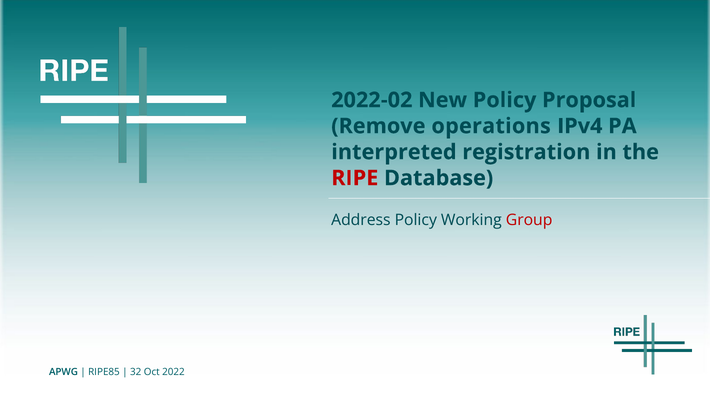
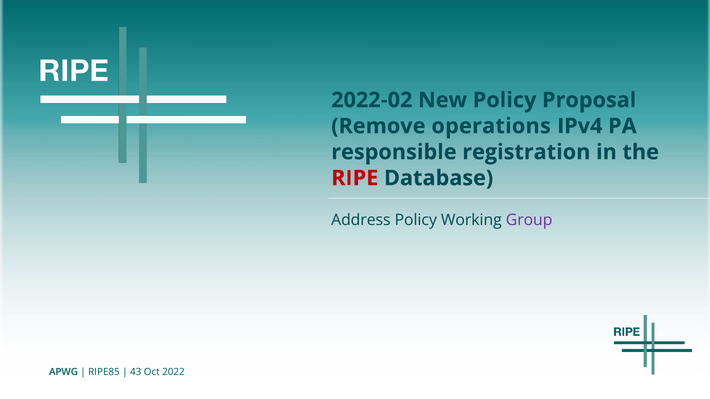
interpreted: interpreted -> responsible (394, 152)
Group colour: red -> purple (529, 220)
32: 32 -> 43 (136, 373)
